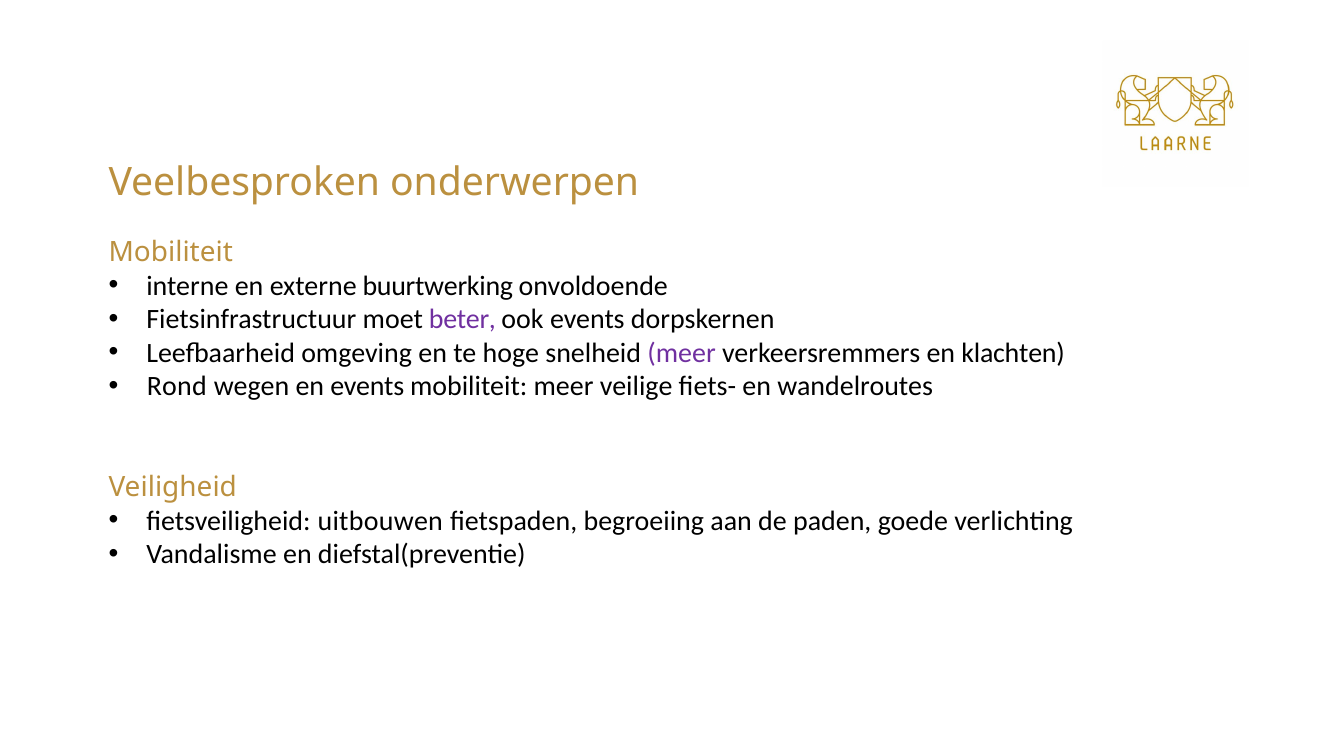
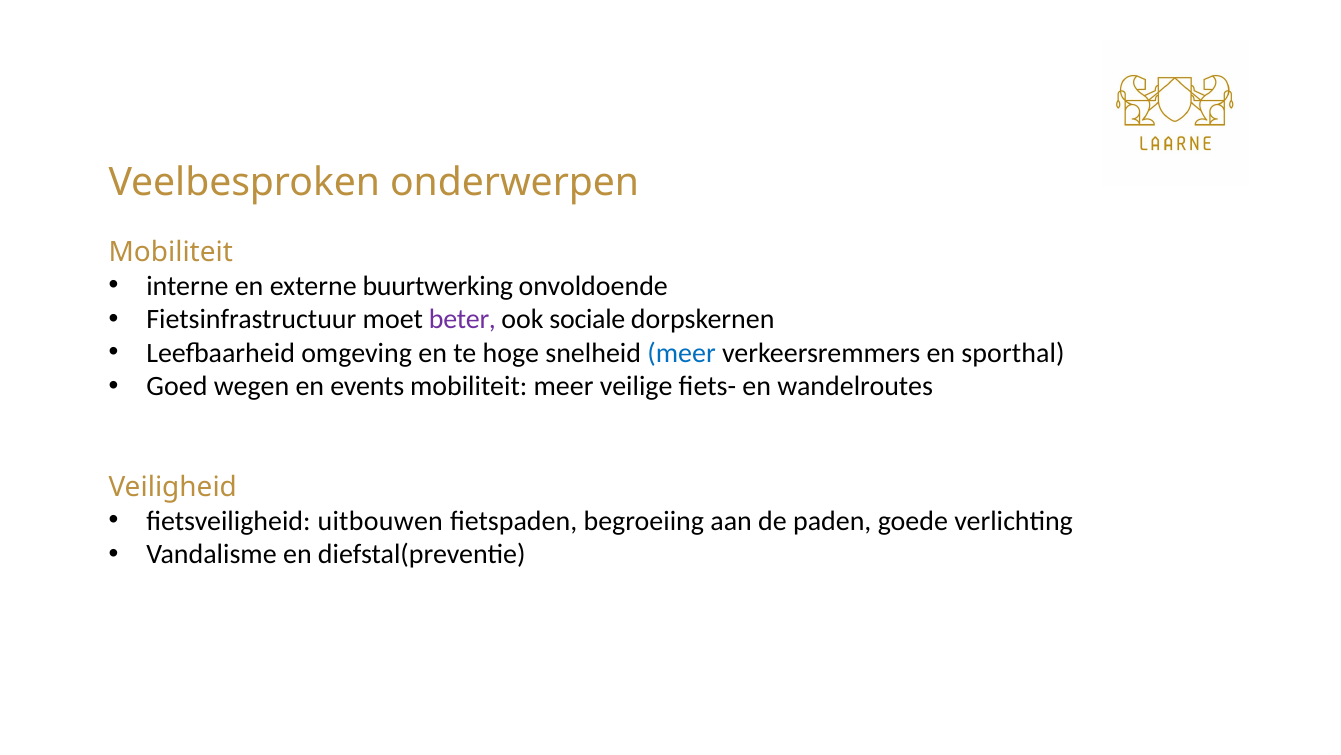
ook events: events -> sociale (587, 319)
meer colour: purple -> blue (682, 353)
klachten: klachten -> sporthal (1013, 353)
Rond: Rond -> Goed (177, 386)
